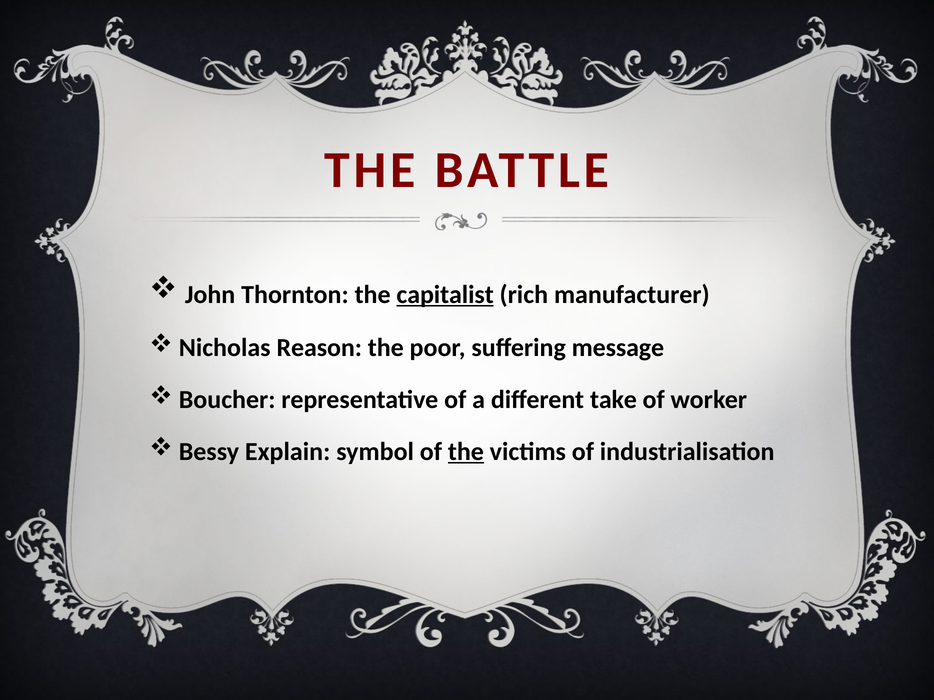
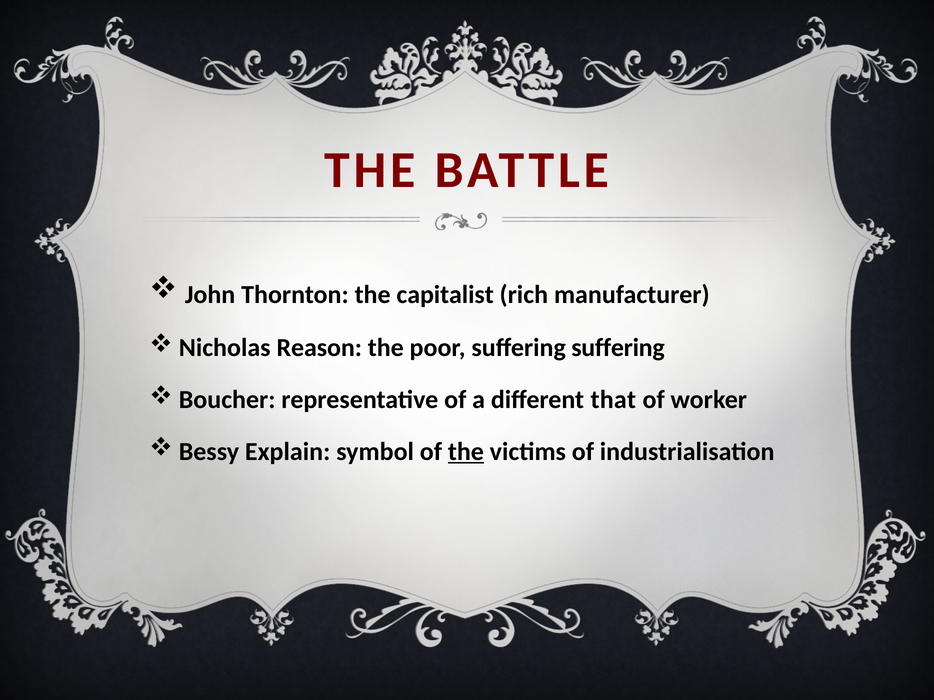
capitalist underline: present -> none (445, 295)
suffering message: message -> suffering (618, 348)
take: take -> that (613, 400)
